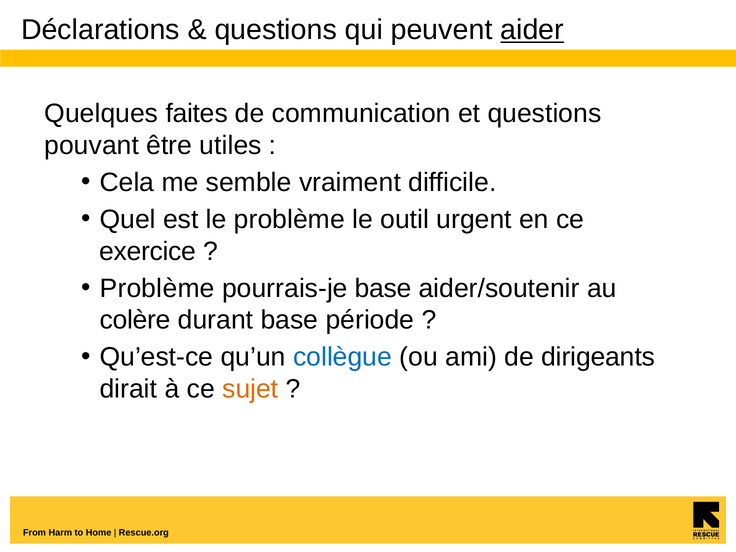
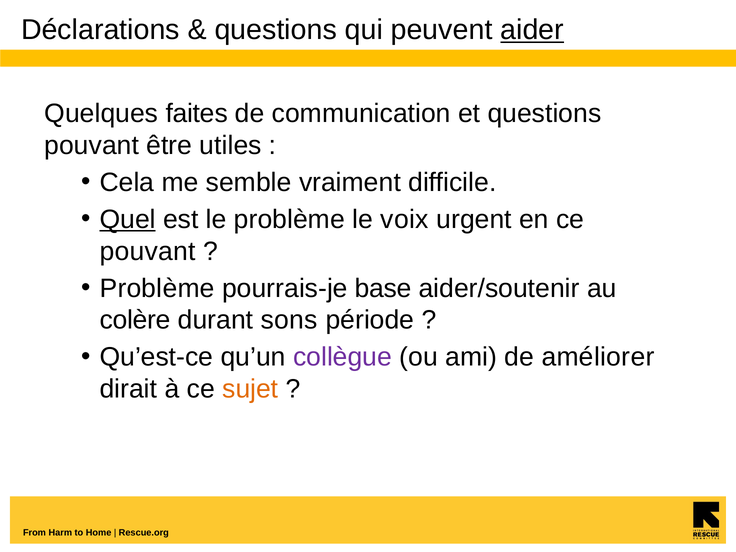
Quel underline: none -> present (128, 220)
outil: outil -> voix (404, 220)
exercice: exercice -> pouvant (147, 251)
durant base: base -> sons (289, 320)
collègue colour: blue -> purple (343, 357)
dirigeants: dirigeants -> améliorer (598, 357)
